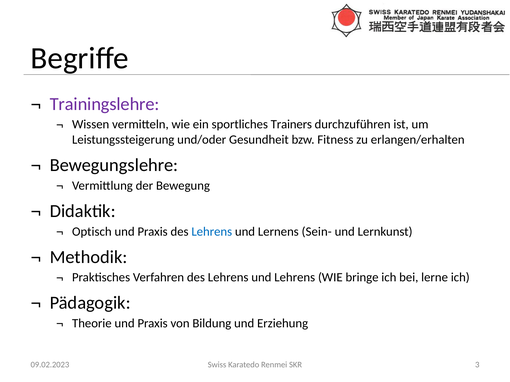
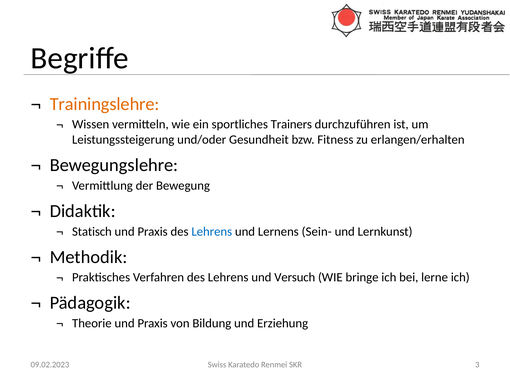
Trainingslehre colour: purple -> orange (105, 104)
Optisch: Optisch -> Statisch (92, 232)
und Lehrens: Lehrens -> Versuch (295, 278)
